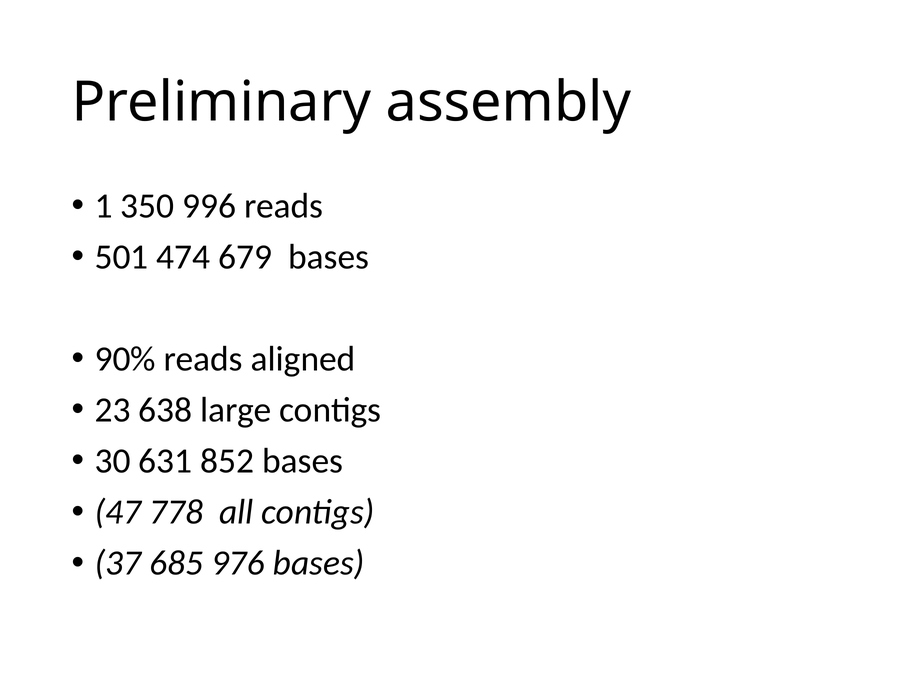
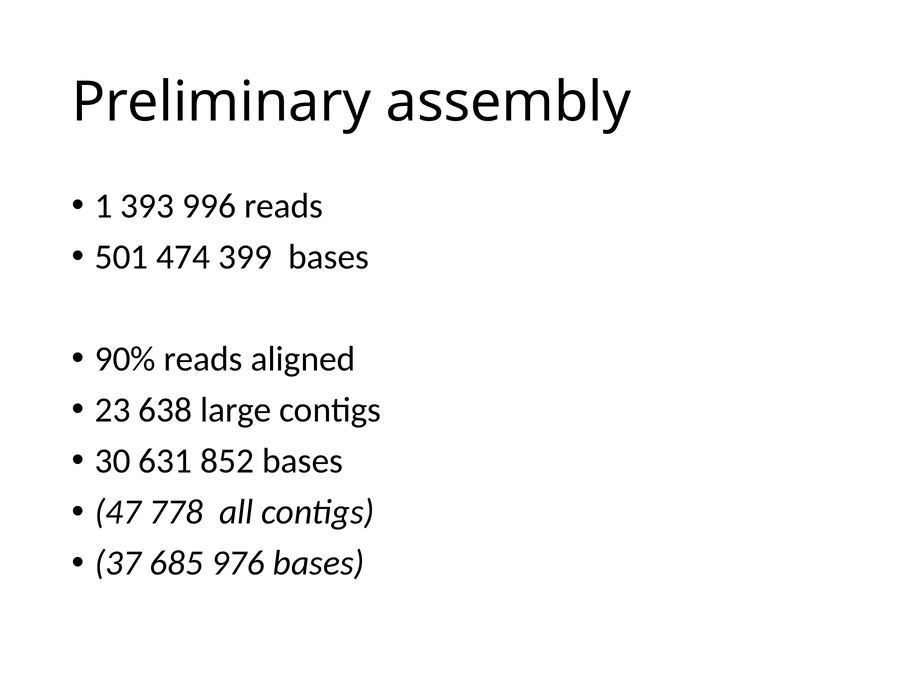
350: 350 -> 393 (147, 206)
679: 679 -> 399 (245, 257)
